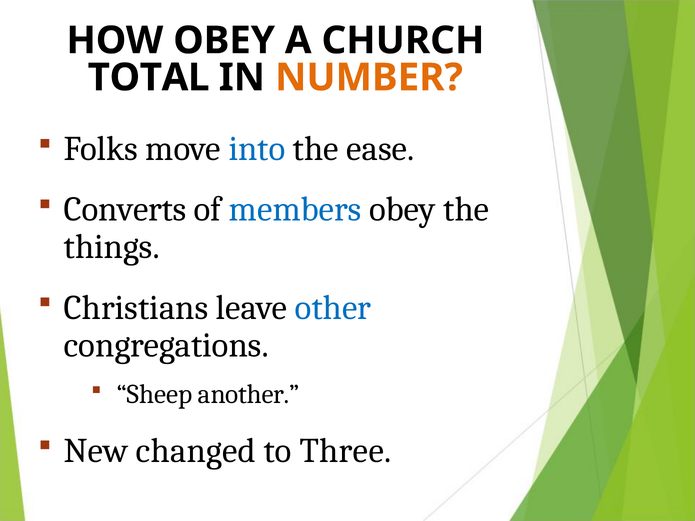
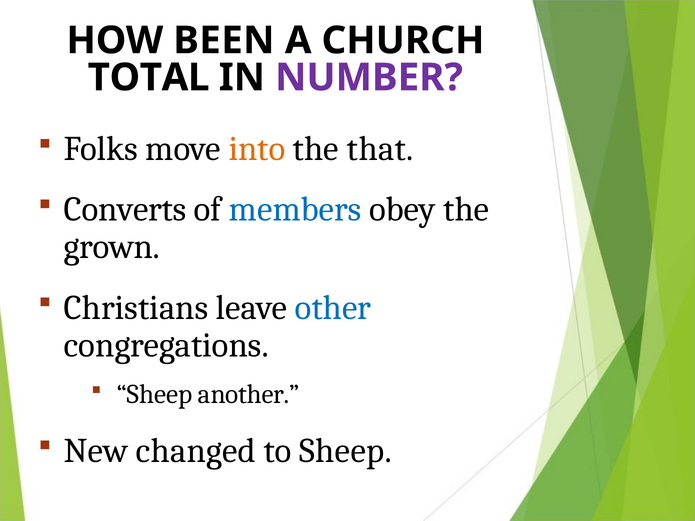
HOW OBEY: OBEY -> BEEN (224, 41)
NUMBER colour: orange -> purple (369, 78)
into colour: blue -> orange (257, 149)
ease: ease -> that (380, 149)
things: things -> grown (112, 247)
to Three: Three -> Sheep (345, 451)
